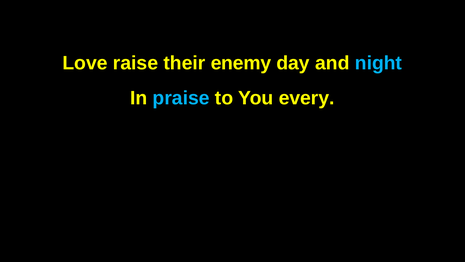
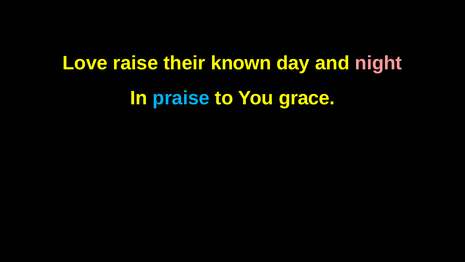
enemy: enemy -> known (241, 63)
night colour: light blue -> pink (378, 63)
every: every -> grace (307, 98)
